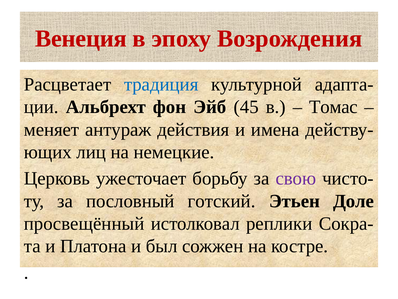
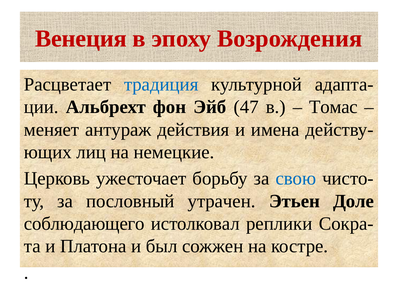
45: 45 -> 47 (246, 107)
свою colour: purple -> blue (296, 178)
готский: готский -> утрачен (222, 201)
просвещённый: просвещённый -> соблюдающего (84, 223)
